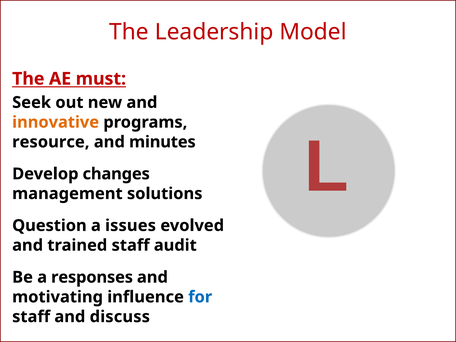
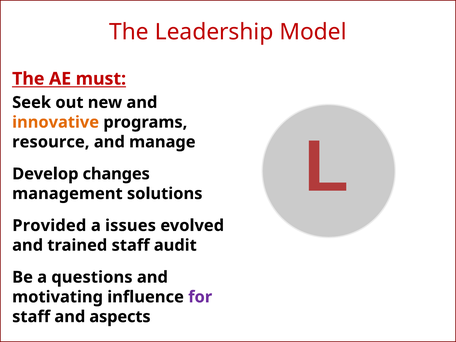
minutes: minutes -> manage (162, 142)
Question: Question -> Provided (49, 226)
responses: responses -> questions (92, 277)
for colour: blue -> purple (200, 297)
discuss: discuss -> aspects (120, 317)
